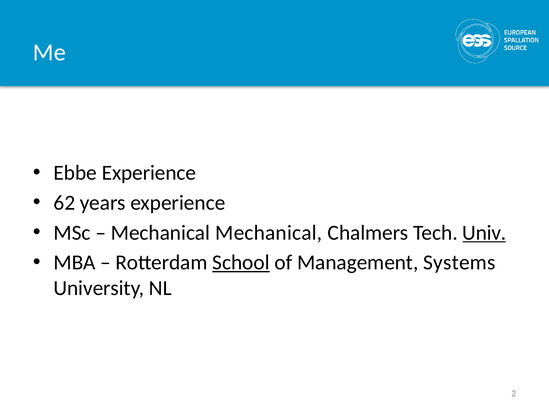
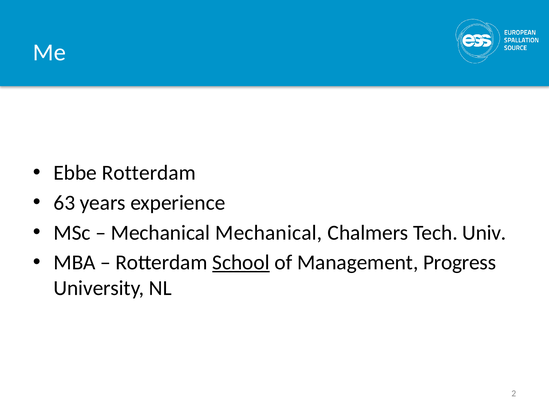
Ebbe Experience: Experience -> Rotterdam (149, 173)
62: 62 -> 63 (64, 203)
Univ underline: present -> none (484, 232)
Systems: Systems -> Progress (460, 262)
